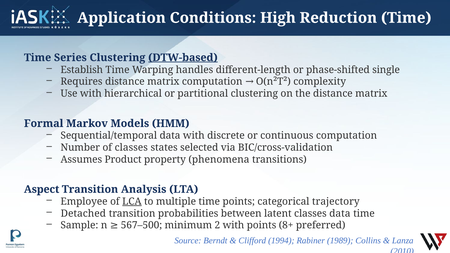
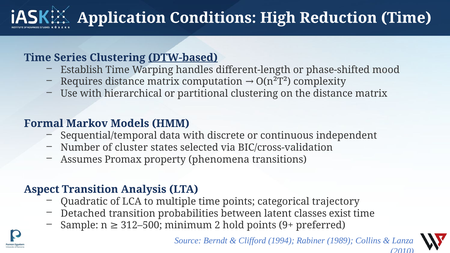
single: single -> mood (386, 70)
continuous computation: computation -> independent (347, 136)
of classes: classes -> cluster (131, 148)
Product: Product -> Promax (123, 160)
Employee: Employee -> Quadratic (84, 202)
LCA underline: present -> none (132, 202)
classes data: data -> exist (340, 214)
567–500: 567–500 -> 312–500 (141, 225)
2 with: with -> hold (233, 225)
8+: 8+ -> 9+ (286, 225)
